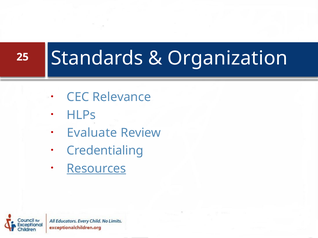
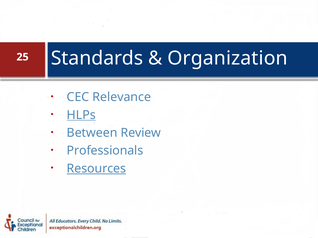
HLPs underline: none -> present (81, 115)
Evaluate: Evaluate -> Between (92, 133)
Credentialing: Credentialing -> Professionals (105, 151)
